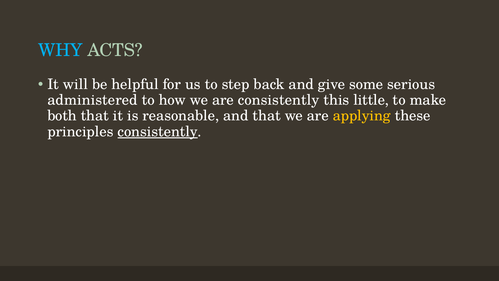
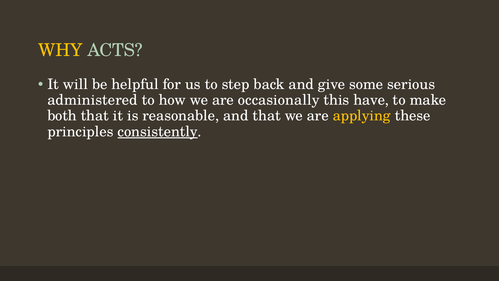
WHY colour: light blue -> yellow (60, 50)
are consistently: consistently -> occasionally (279, 100)
little: little -> have (371, 100)
